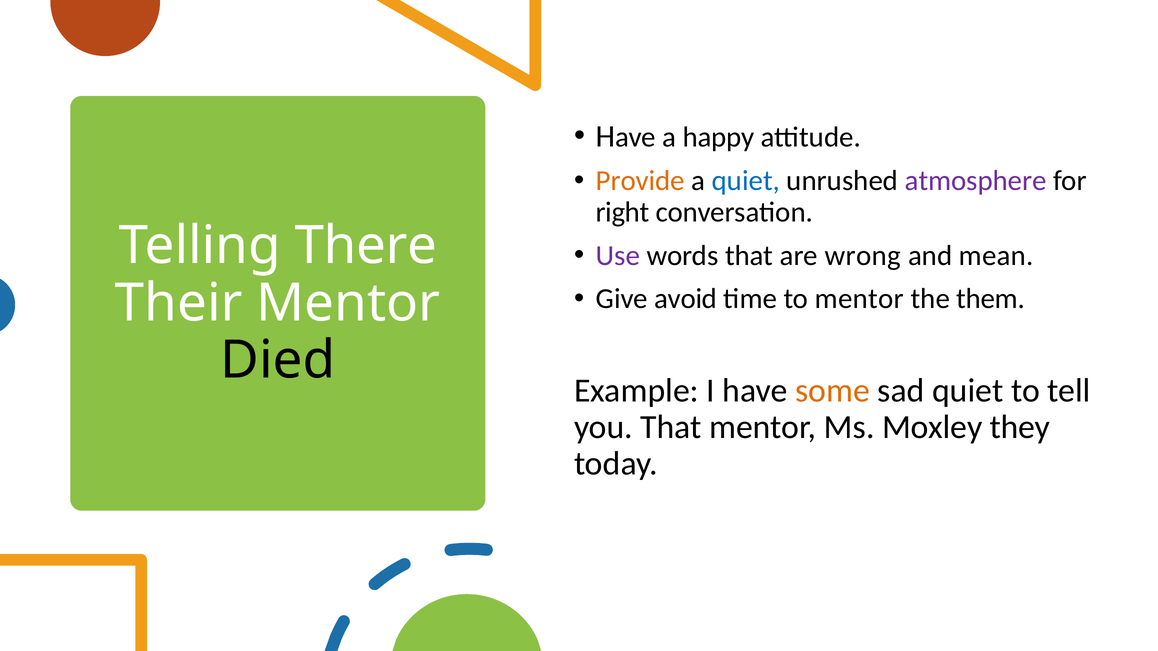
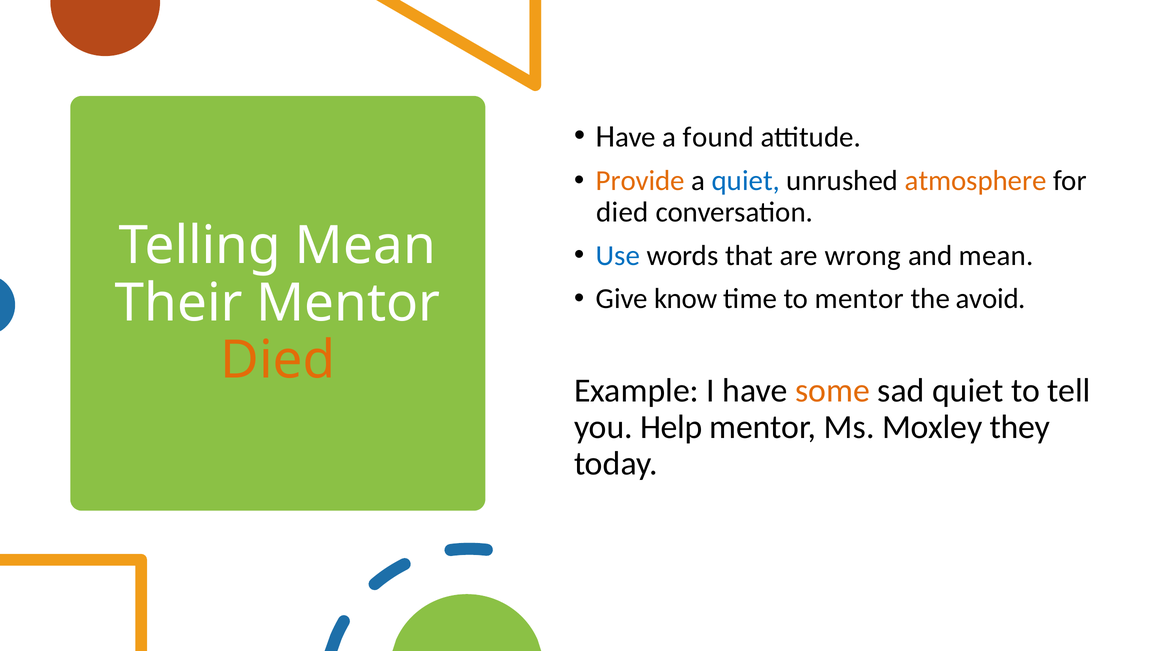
happy: happy -> found (718, 137)
atmosphere colour: purple -> orange (976, 181)
right: right -> died (622, 212)
Telling There: There -> Mean (365, 246)
Use colour: purple -> blue (618, 256)
avoid: avoid -> know (686, 299)
them: them -> avoid (991, 299)
Died colour: black -> orange (278, 361)
you That: That -> Help (671, 427)
